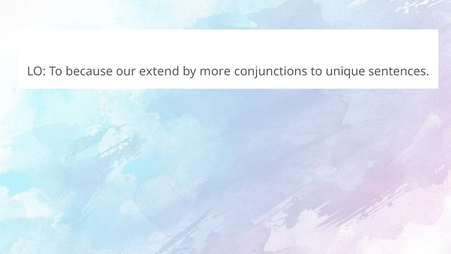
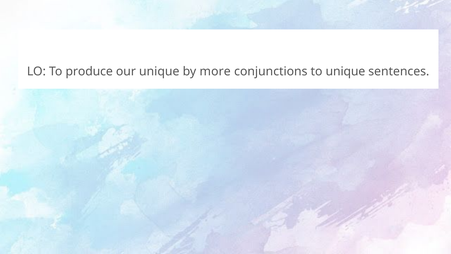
because: because -> produce (89, 71)
our extend: extend -> unique (159, 71)
